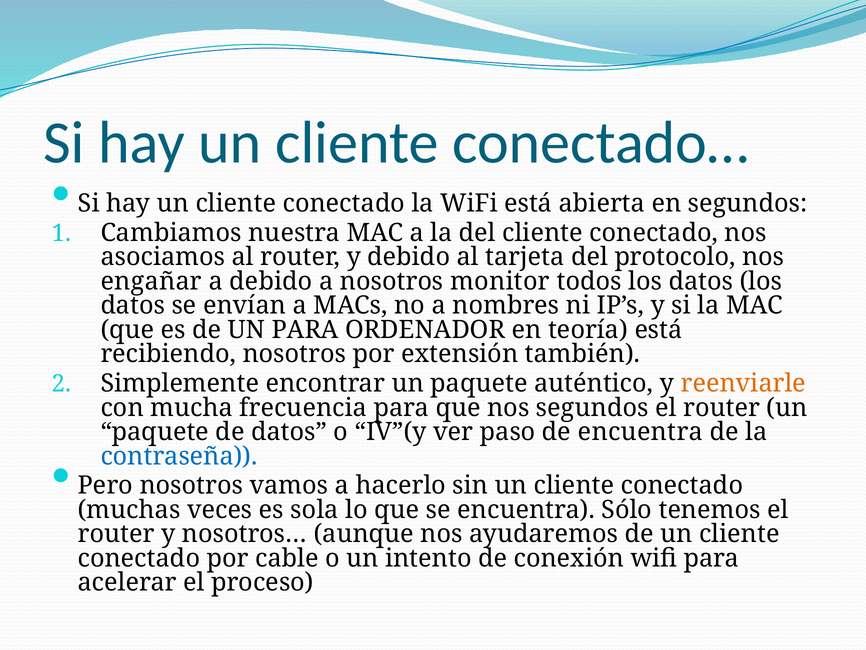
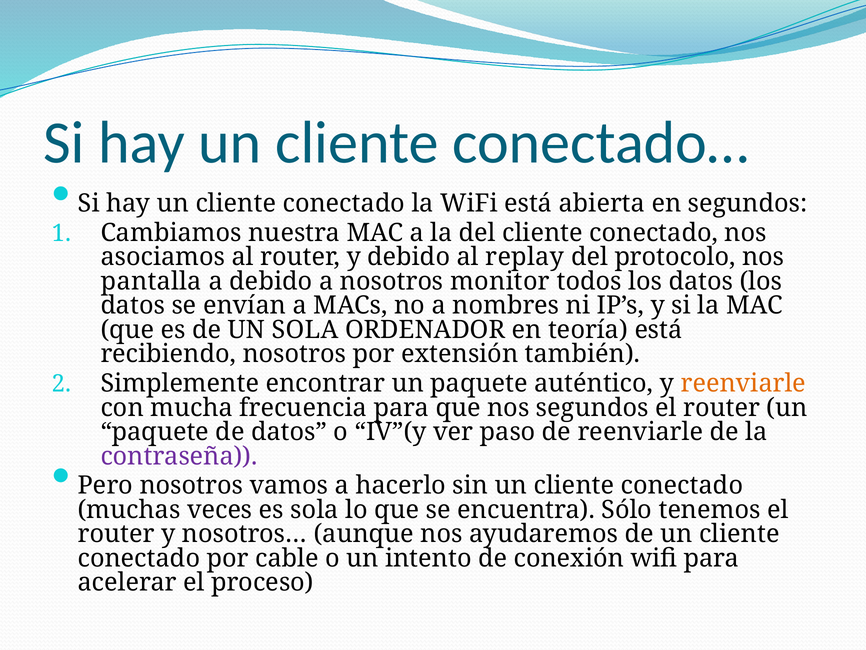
tarjeta: tarjeta -> replay (525, 257)
engañar: engañar -> pantalla (151, 281)
UN PARA: PARA -> SOLA (305, 330)
de encuentra: encuentra -> reenviarle (640, 432)
contraseña colour: blue -> purple (179, 456)
